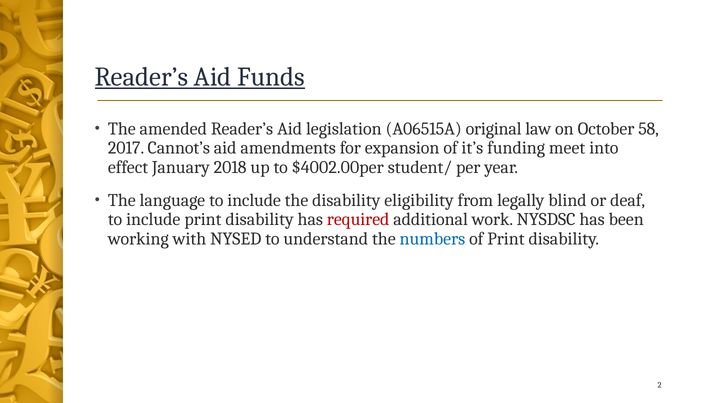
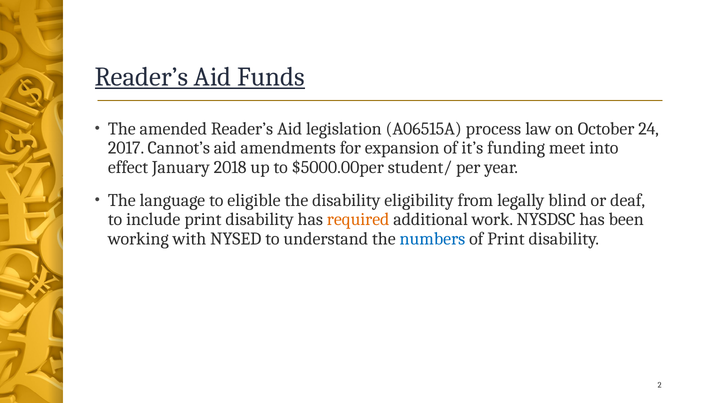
original: original -> process (493, 129)
58: 58 -> 24 (649, 129)
$4002.00per: $4002.00per -> $5000.00per (338, 167)
language to include: include -> eligible (254, 200)
required colour: red -> orange (358, 219)
